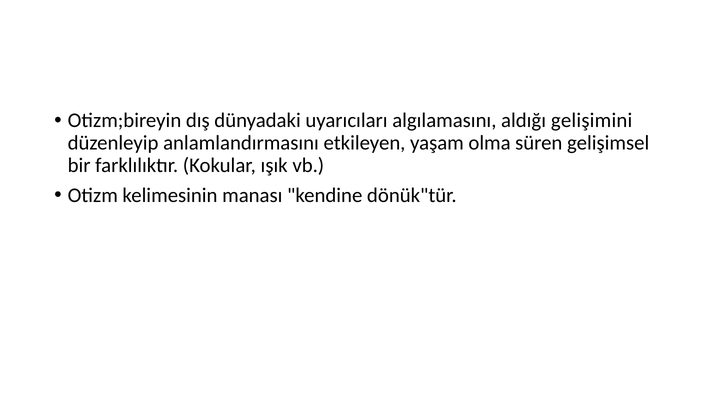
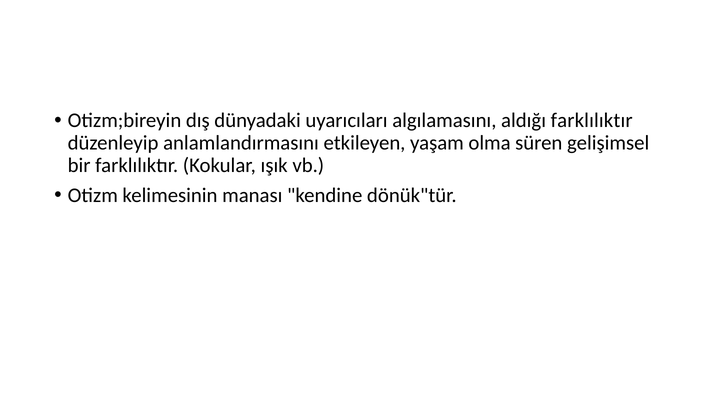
aldığı gelişimini: gelişimini -> farklılıktır (592, 121)
